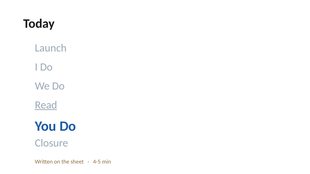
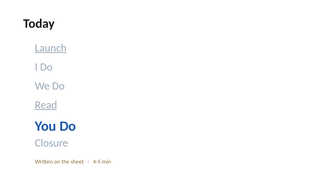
Launch underline: none -> present (51, 48)
